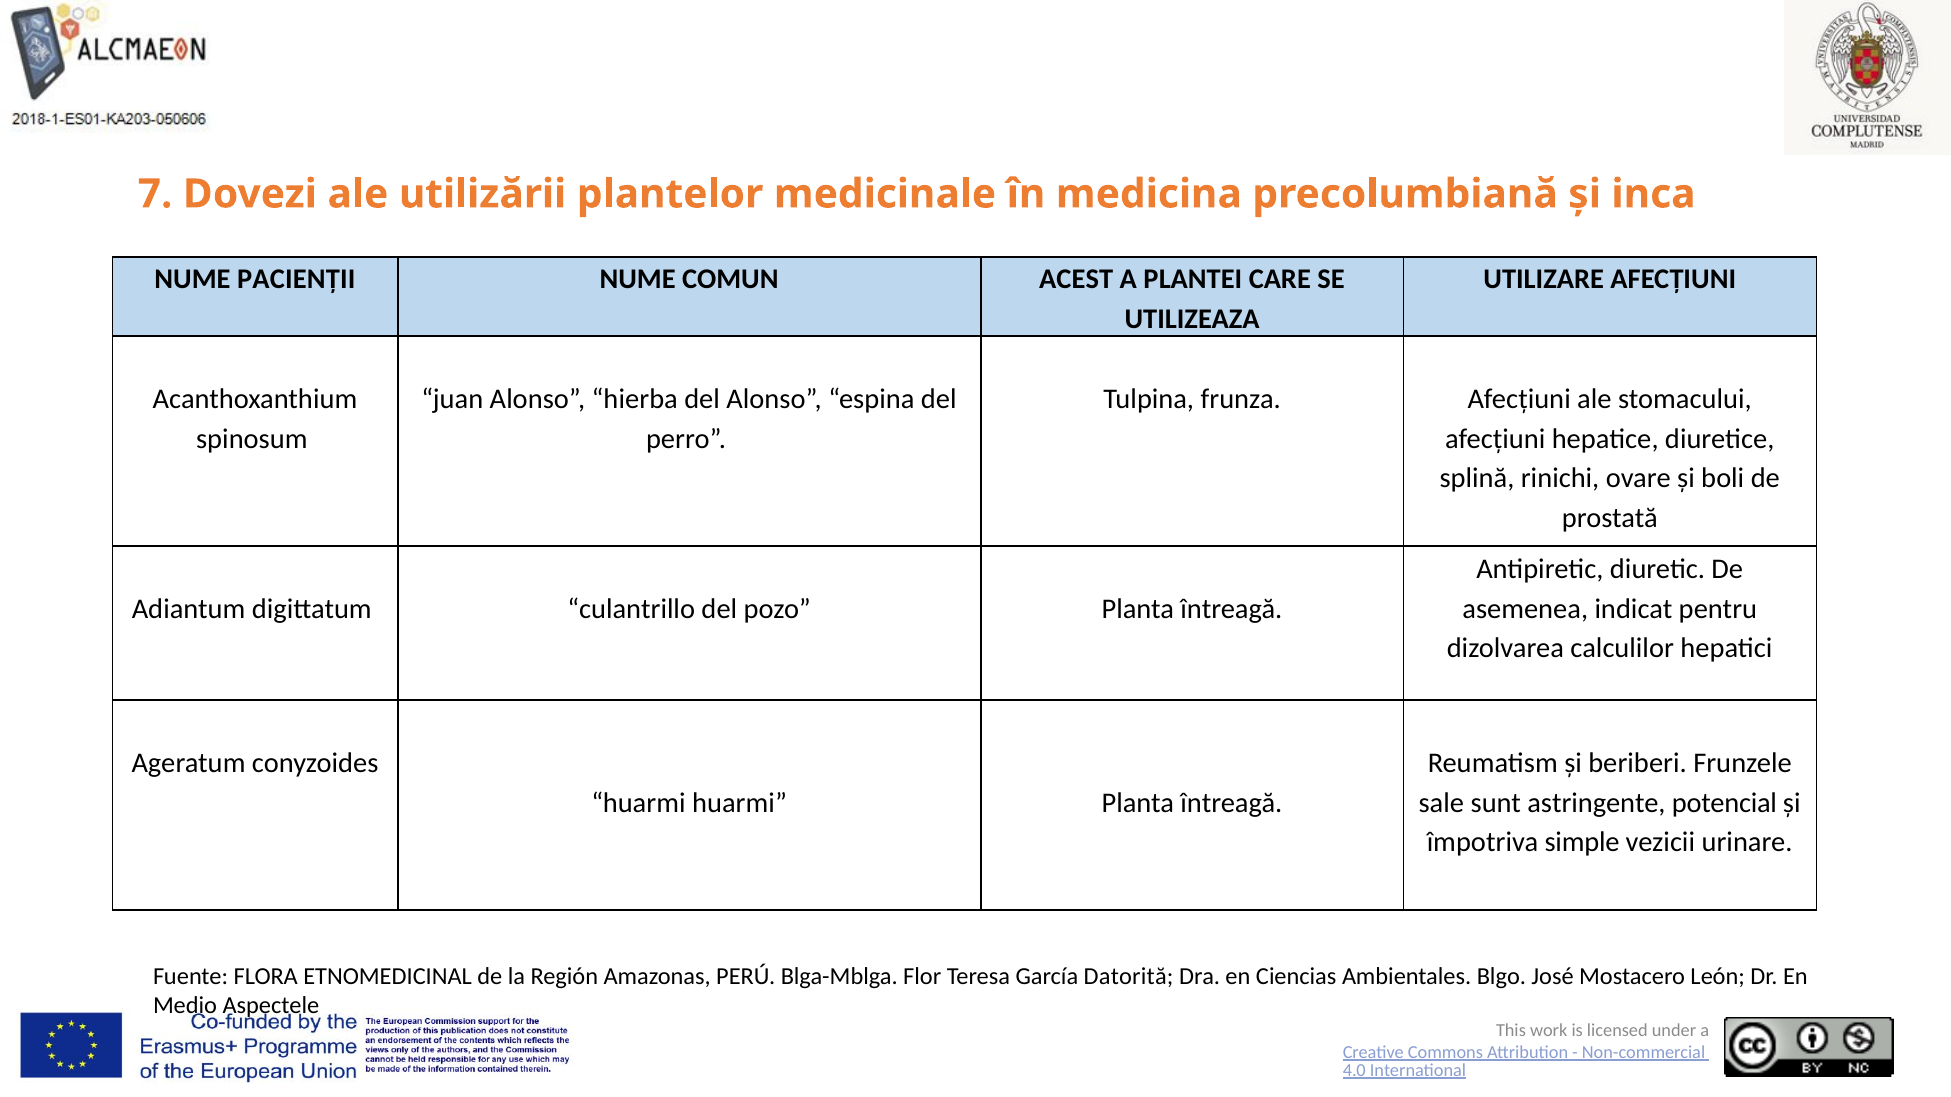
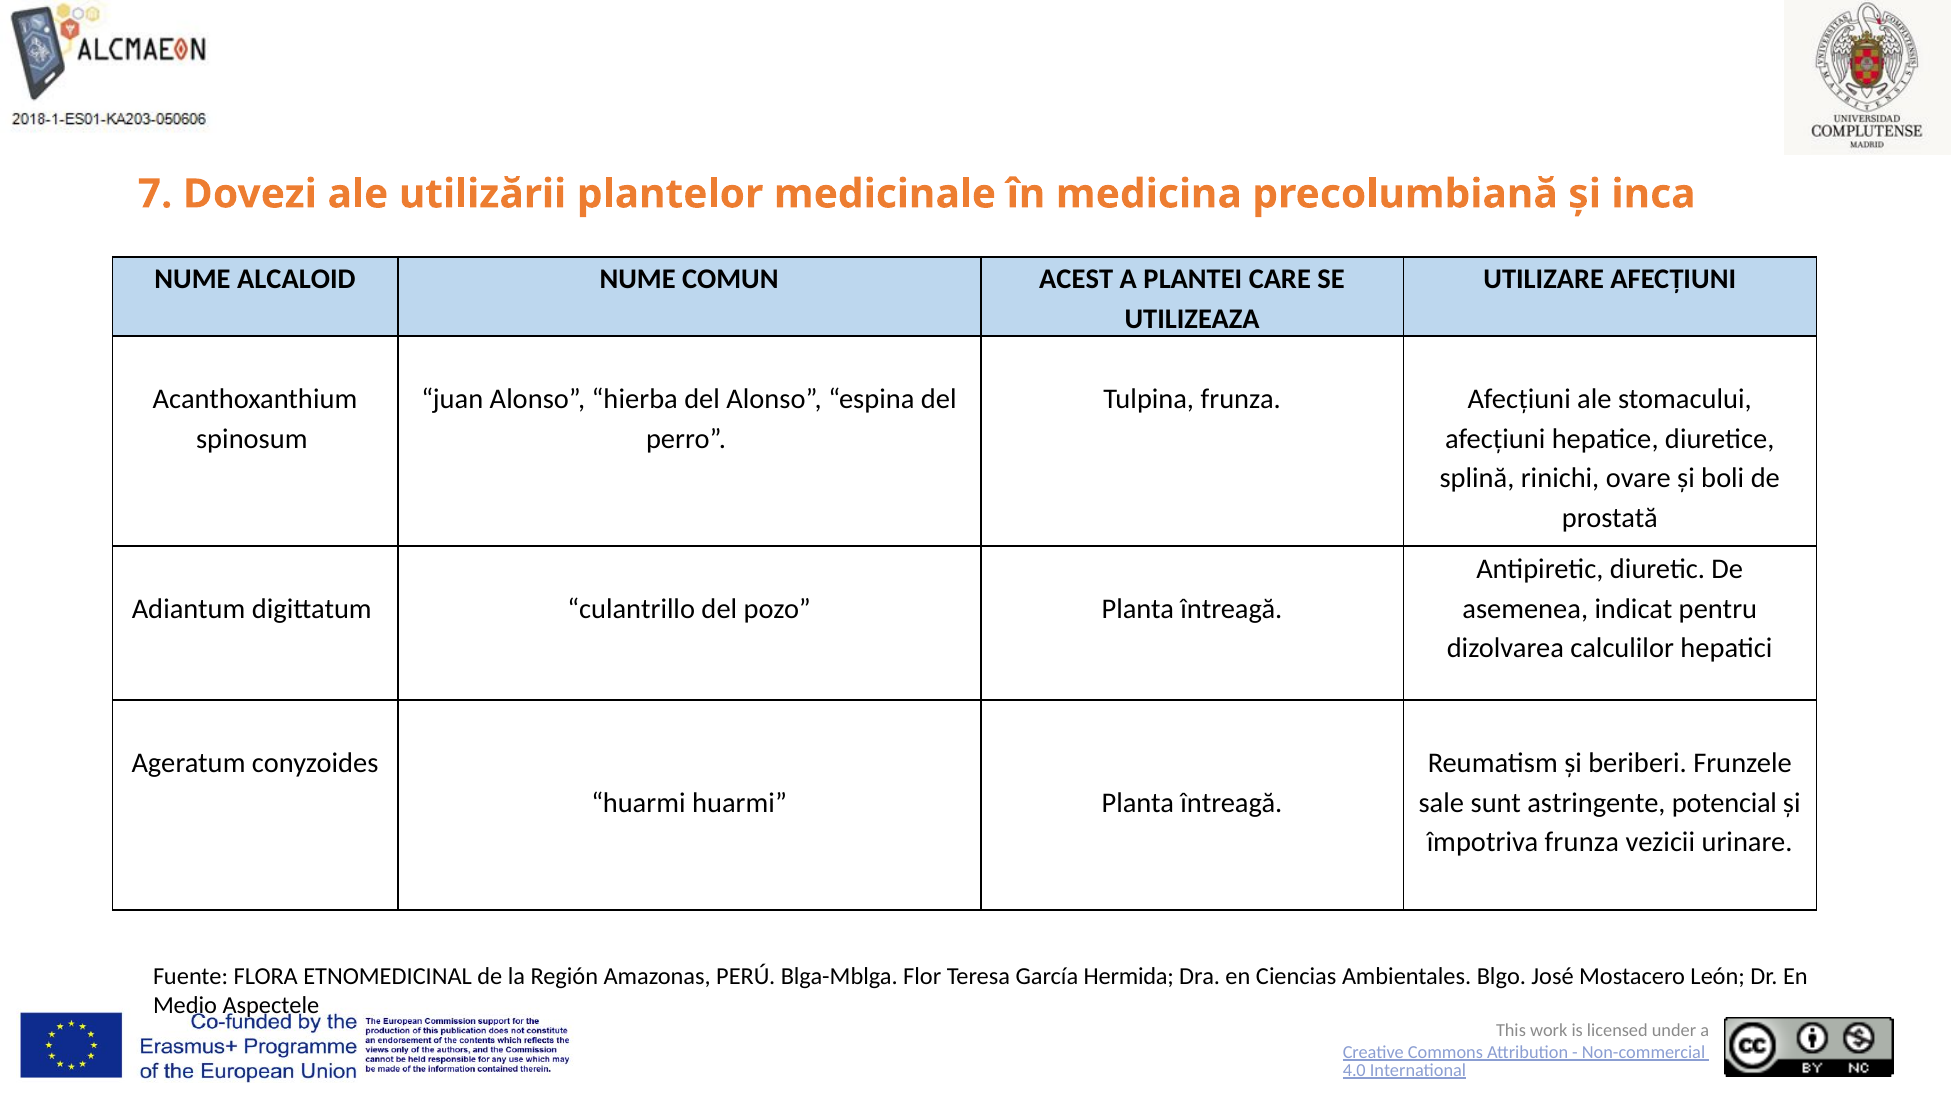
PACIENȚII: PACIENȚII -> ALCALOID (296, 280)
împotriva simple: simple -> frunza (1582, 843)
Datorită: Datorită -> Hermida (1129, 977)
